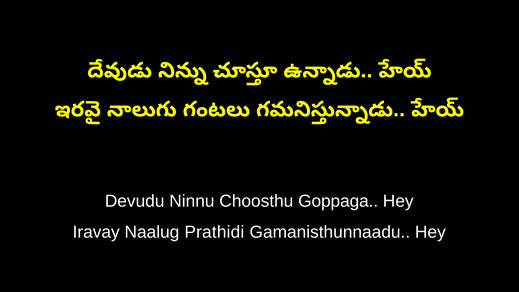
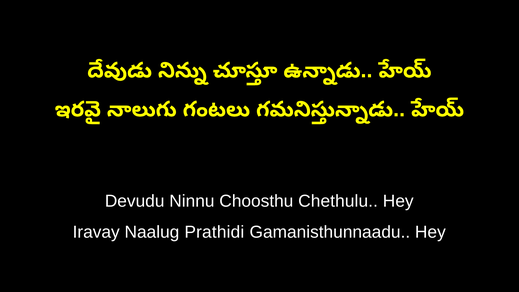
Goppaga: Goppaga -> Chethulu (338, 201)
